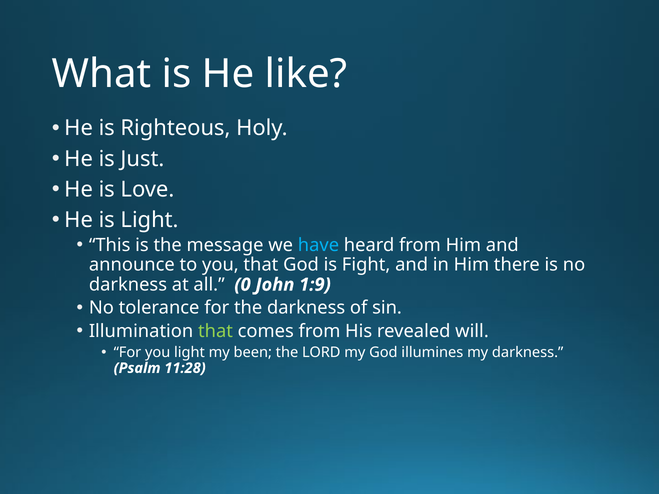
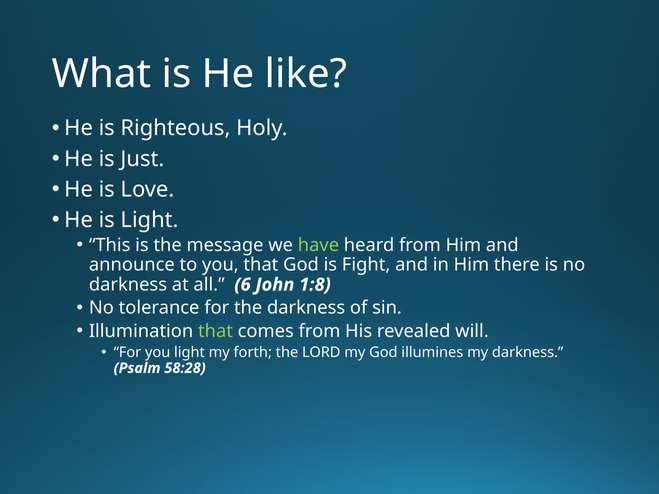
have colour: light blue -> light green (318, 245)
0: 0 -> 6 (243, 285)
1:9: 1:9 -> 1:8 (315, 285)
been: been -> forth (253, 353)
11:28: 11:28 -> 58:28 (185, 368)
